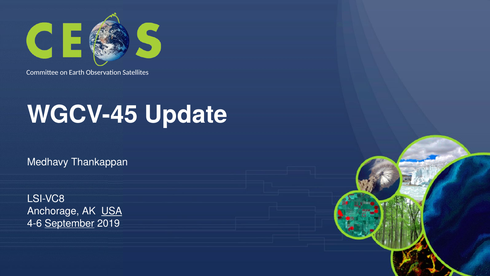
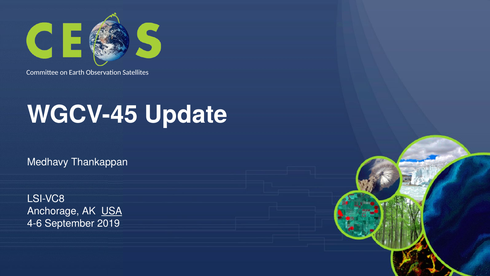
September underline: present -> none (69, 223)
